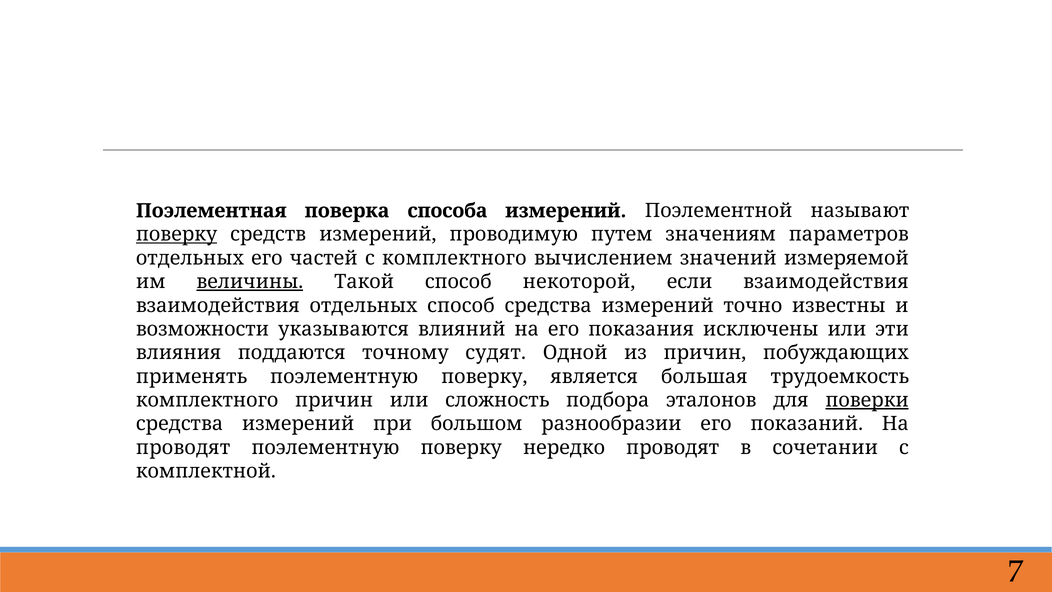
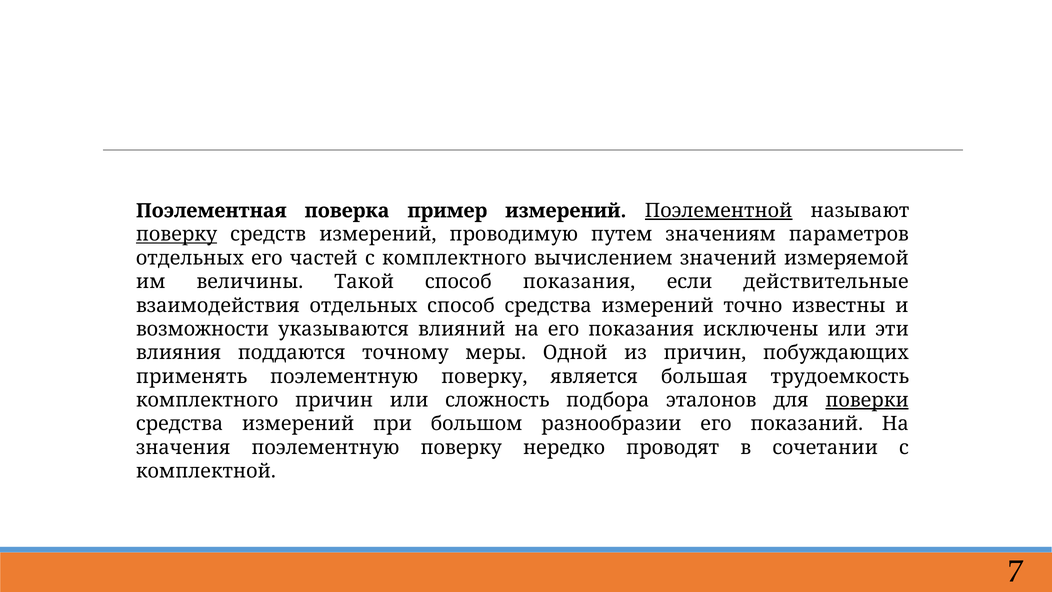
способа: способа -> пример (447, 211)
Поэлементной underline: none -> present (719, 211)
величины underline: present -> none (250, 282)
способ некоторой: некоторой -> показания (579, 282)
если взаимодействия: взаимодействия -> действительные (826, 282)
судят: судят -> меры (496, 353)
проводят: проводят -> значения (183, 447)
